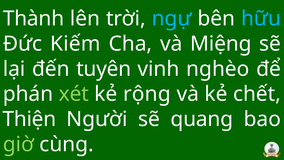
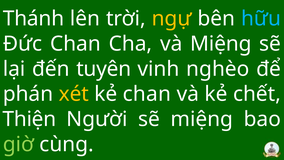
Thành: Thành -> Thánh (33, 19)
ngự colour: light blue -> yellow (172, 19)
Đức Kiếm: Kiếm -> Chan (75, 44)
xét colour: light green -> yellow (74, 94)
kẻ rộng: rộng -> chan (147, 94)
sẽ quang: quang -> miệng (202, 119)
